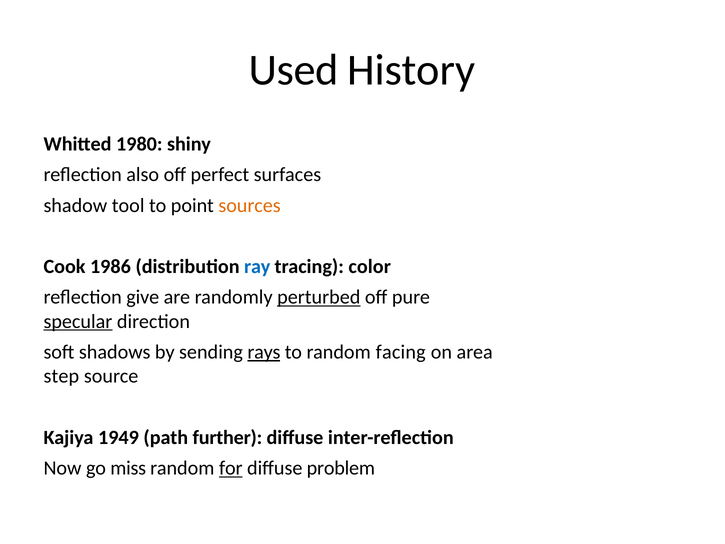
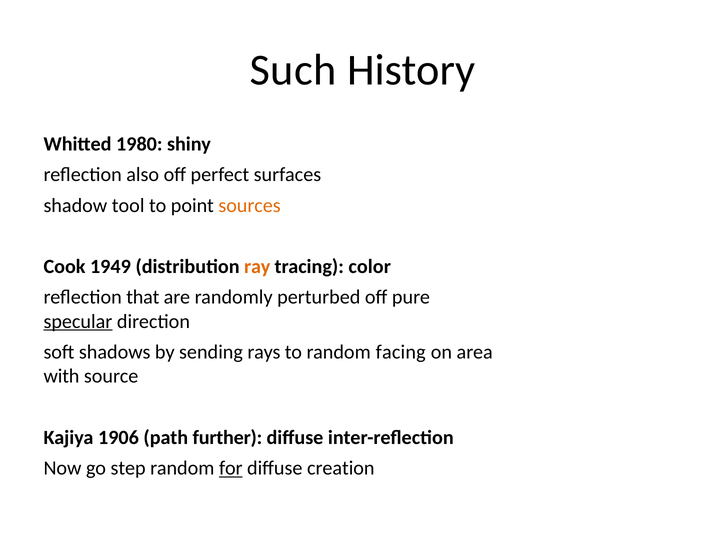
Used: Used -> Such (293, 70)
1986: 1986 -> 1949 (110, 267)
ray colour: blue -> orange (257, 267)
give: give -> that (143, 297)
perturbed underline: present -> none (319, 297)
rays underline: present -> none (264, 352)
step: step -> with (61, 376)
1949: 1949 -> 1906 (118, 437)
miss: miss -> step (128, 468)
problem: problem -> creation (341, 468)
